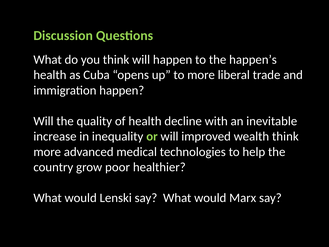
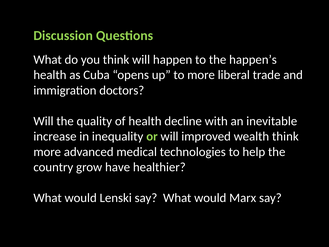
immigration happen: happen -> doctors (122, 90)
poor: poor -> have (118, 167)
